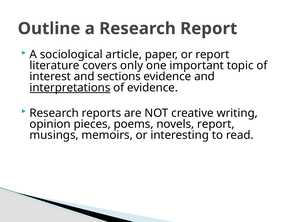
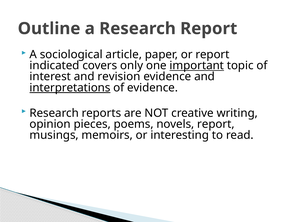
literature: literature -> indicated (54, 66)
important underline: none -> present (197, 66)
sections: sections -> revision (119, 77)
